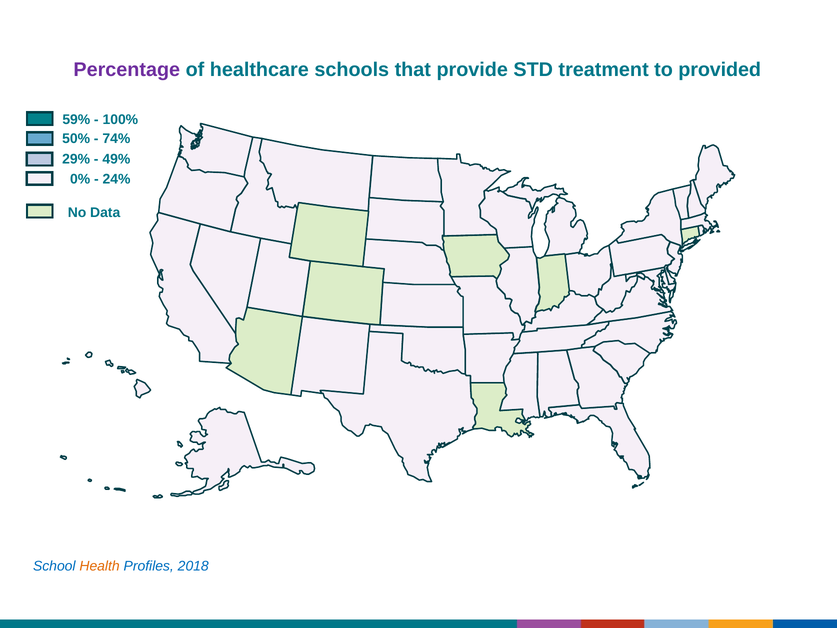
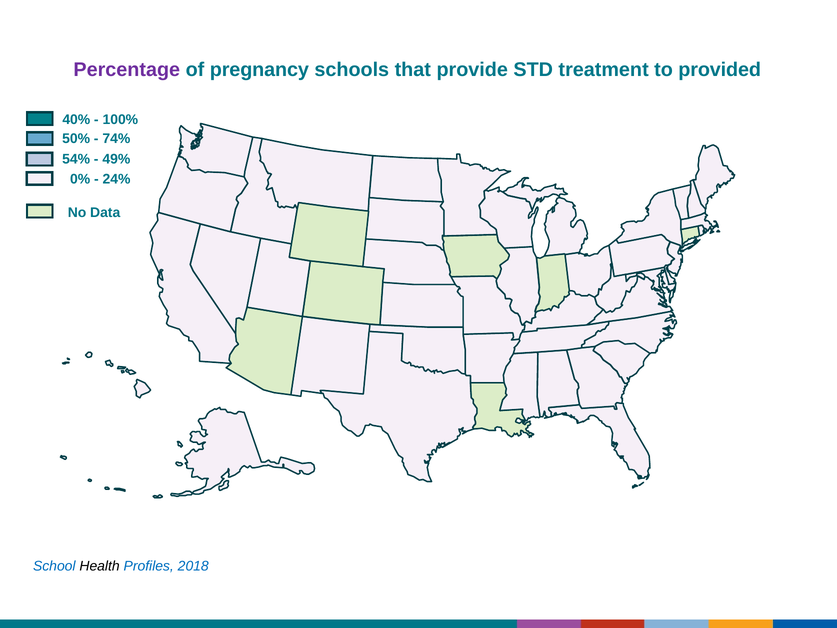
healthcare: healthcare -> pregnancy (259, 70)
59%: 59% -> 40% (76, 120)
29%: 29% -> 54% (76, 159)
Health colour: orange -> black (100, 566)
